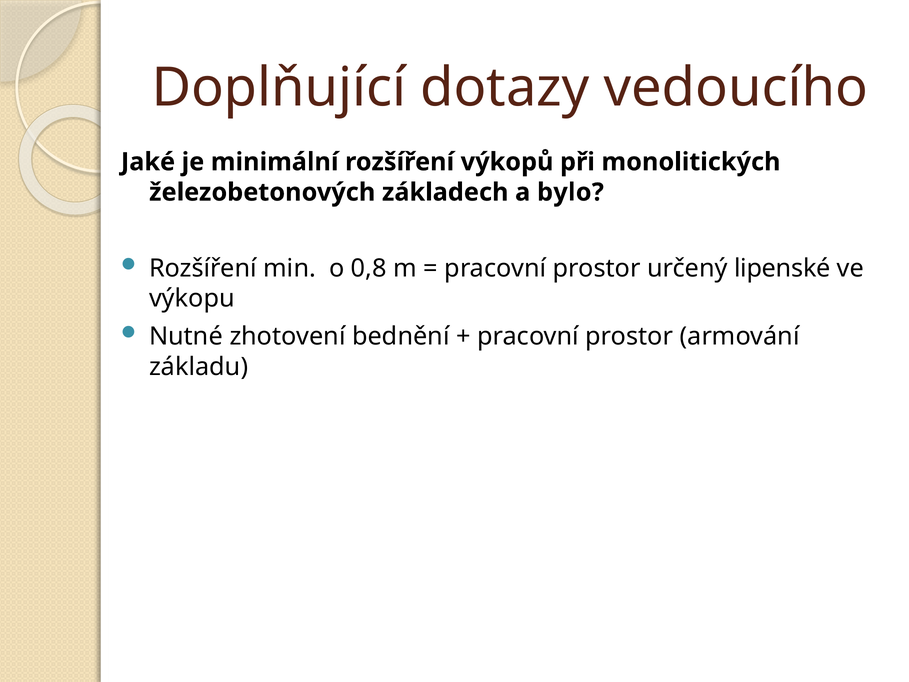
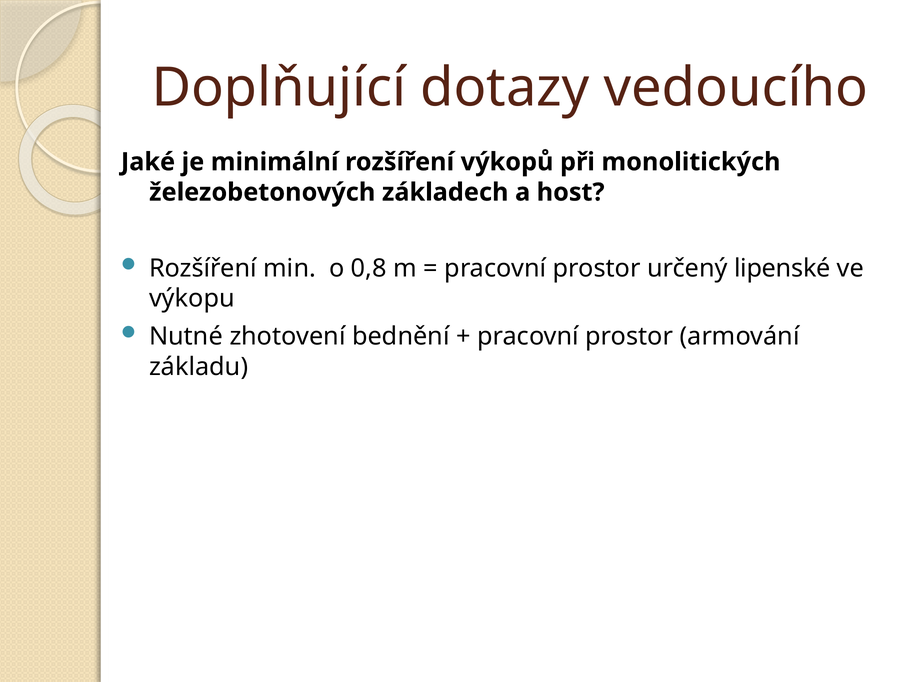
bylo: bylo -> host (571, 192)
